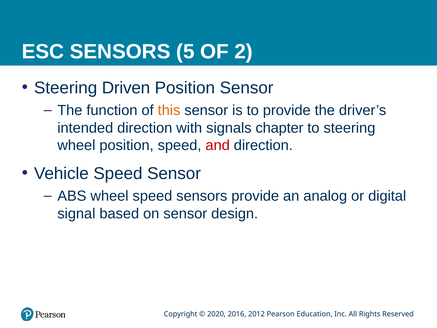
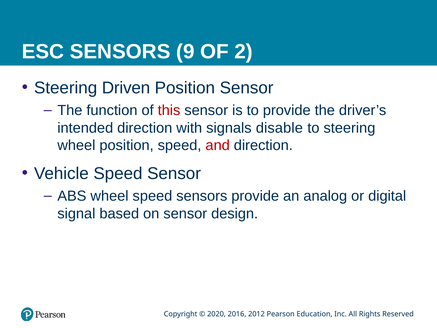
5: 5 -> 9 (185, 52)
this colour: orange -> red (169, 110)
chapter: chapter -> disable (279, 128)
